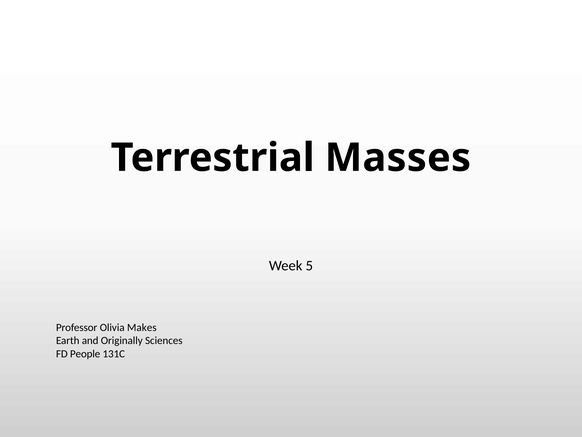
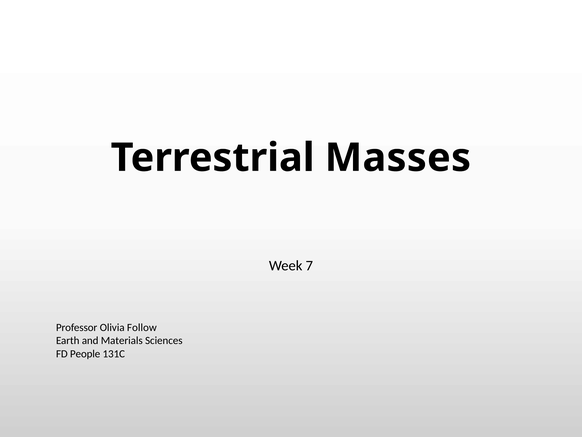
5: 5 -> 7 (309, 266)
Makes: Makes -> Follow (142, 327)
Originally: Originally -> Materials (122, 340)
